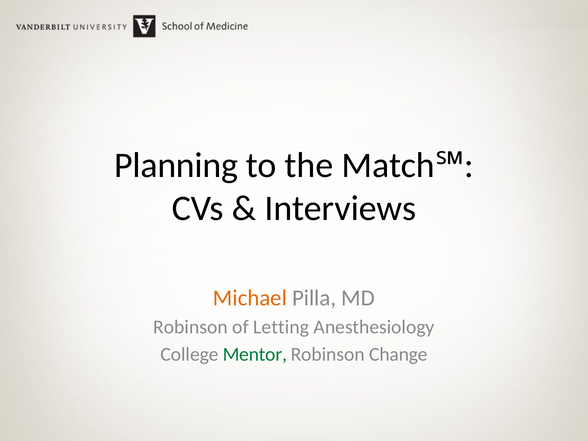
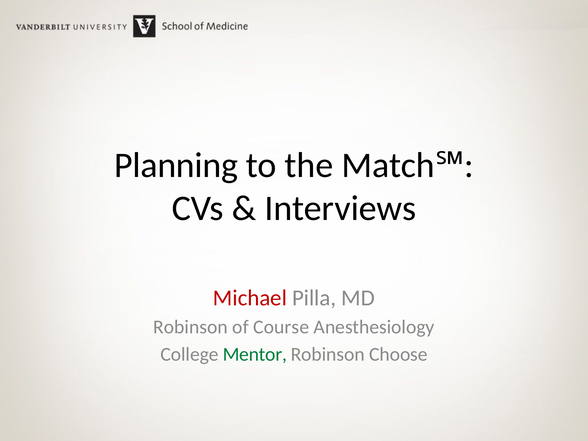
Michael colour: orange -> red (250, 298)
Letting: Letting -> Course (281, 327)
Change: Change -> Choose (398, 355)
